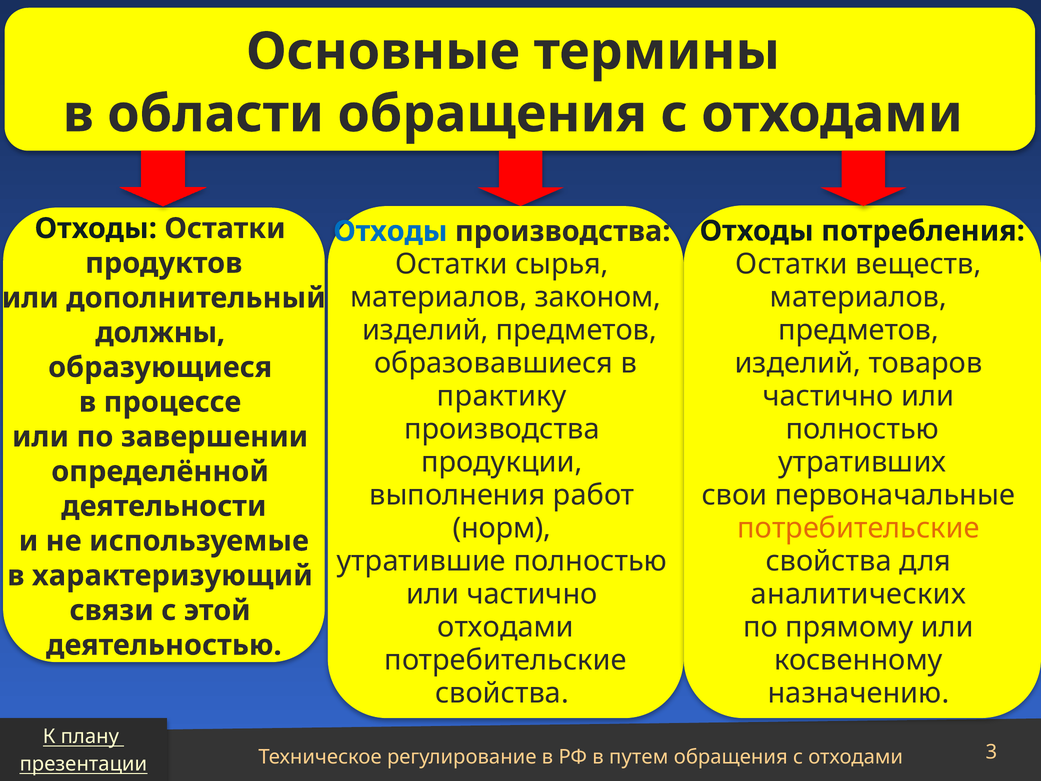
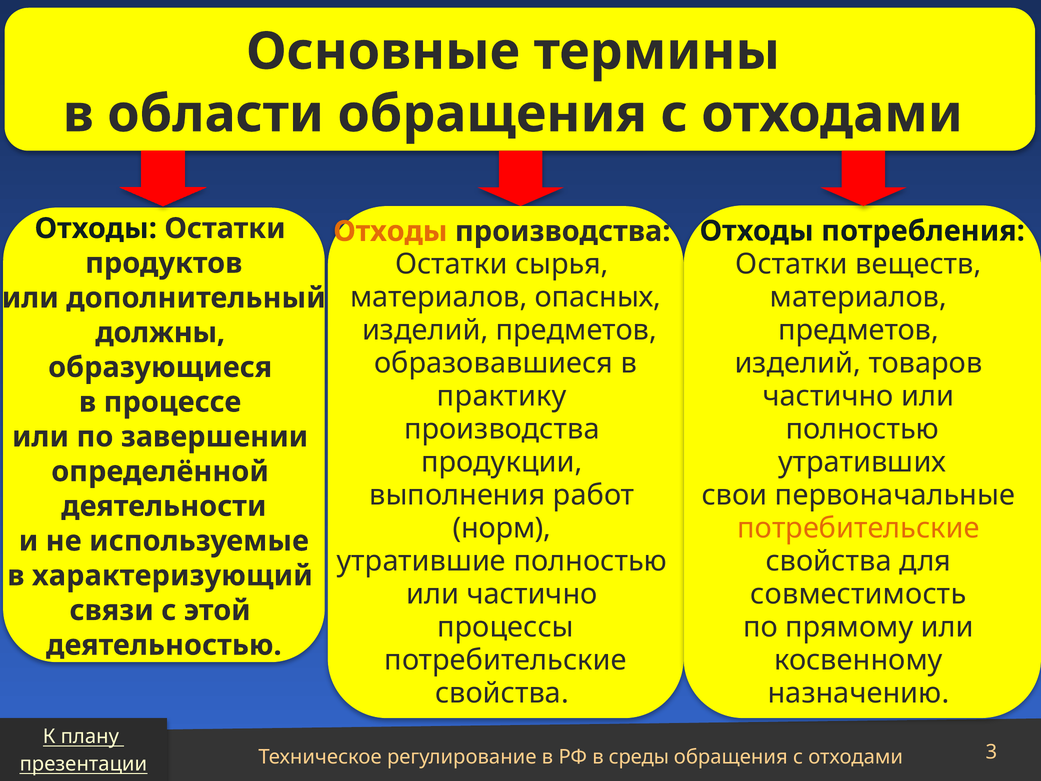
Отходы colour: blue -> orange (390, 231)
законом: законом -> опасных (598, 297)
аналитических: аналитических -> совместимость (858, 594)
отходами: отходами -> процессы (506, 627)
путем: путем -> среды (639, 757)
